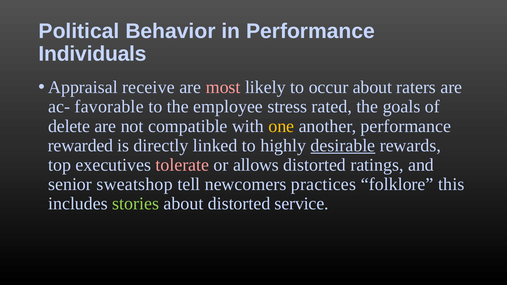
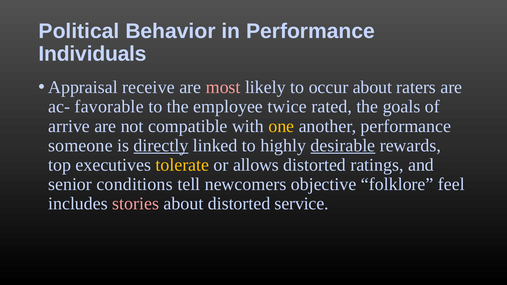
stress: stress -> twice (287, 107)
delete: delete -> arrive (69, 126)
rewarded: rewarded -> someone (80, 146)
directly underline: none -> present (161, 146)
tolerate colour: pink -> yellow (182, 165)
sweatshop: sweatshop -> conditions (135, 184)
practices: practices -> objective (324, 184)
this: this -> feel (451, 184)
stories colour: light green -> pink (136, 204)
